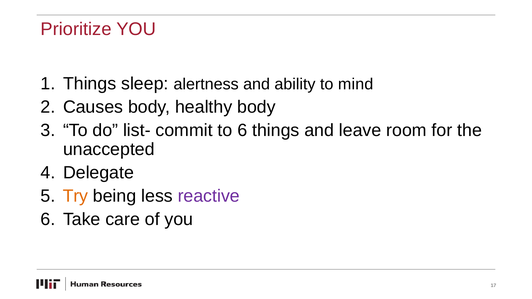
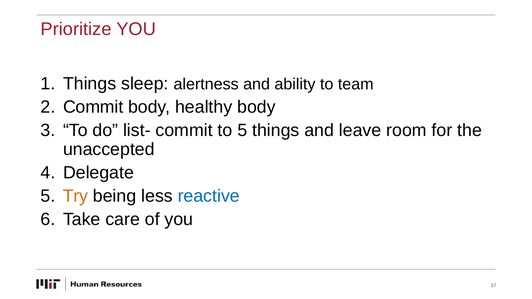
mind: mind -> team (356, 84)
Causes: Causes -> Commit (93, 107)
to 6: 6 -> 5 (242, 130)
reactive colour: purple -> blue (209, 196)
